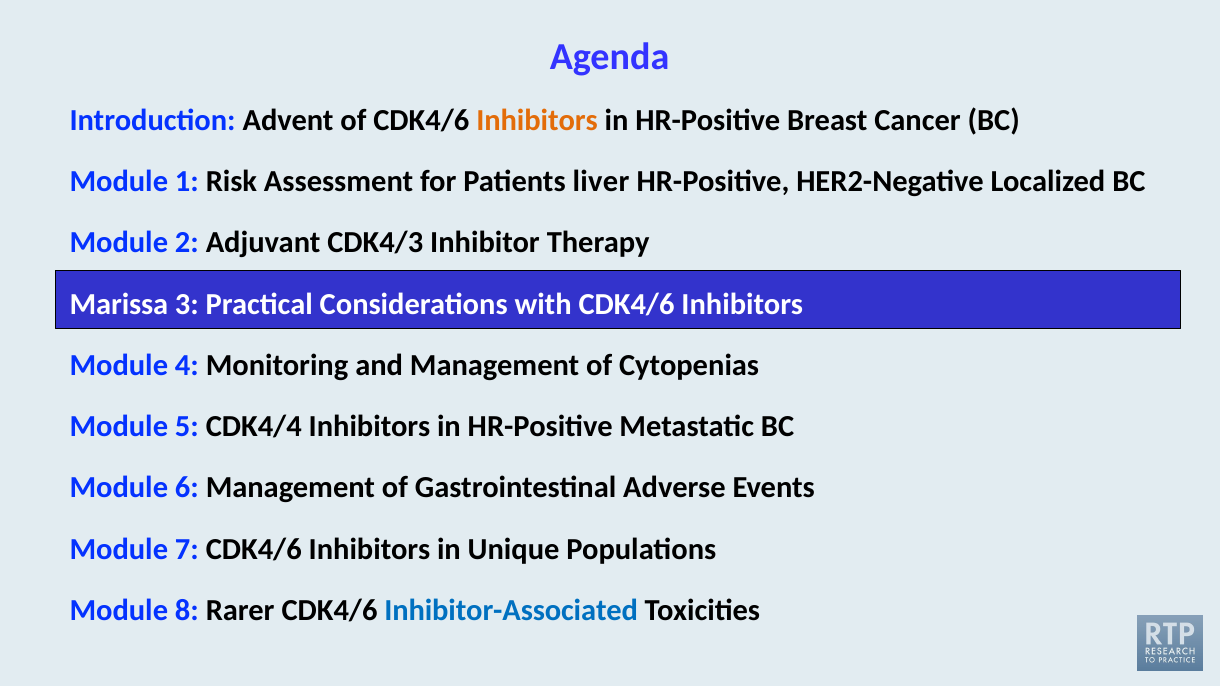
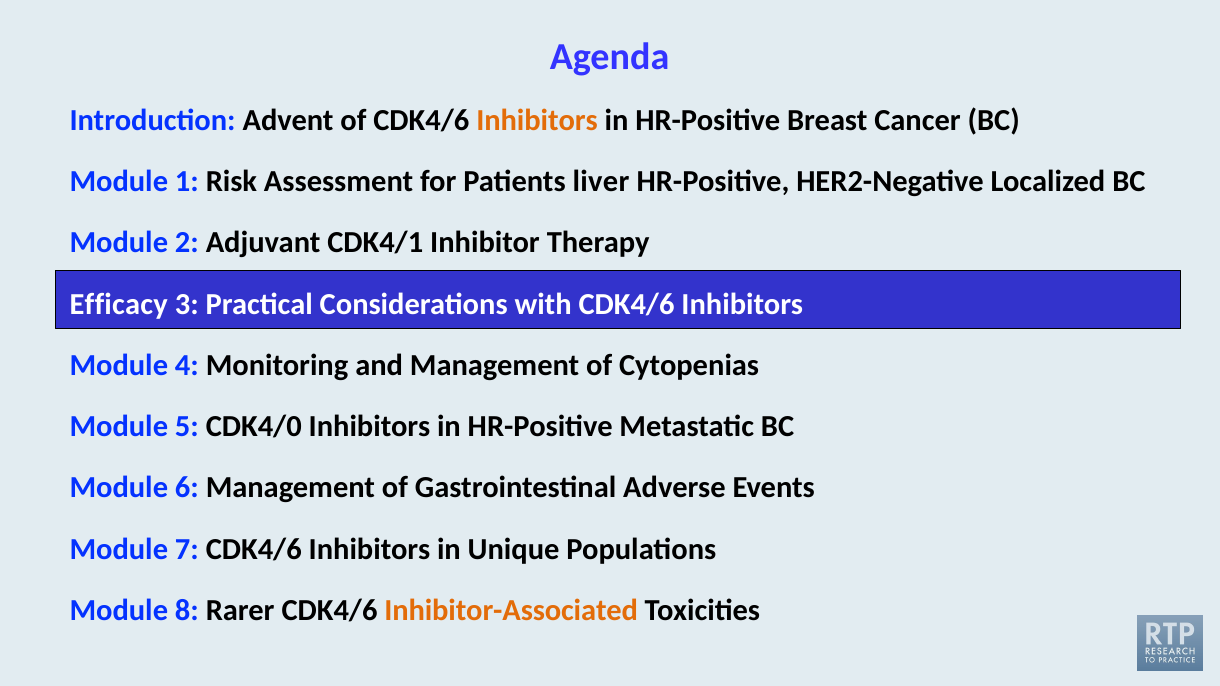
CDK4/3: CDK4/3 -> CDK4/1 (375, 243)
Marissa: Marissa -> Efficacy (119, 304)
CDK4/4: CDK4/4 -> CDK4/0 (254, 427)
Inhibitor-Associated colour: blue -> orange (511, 611)
